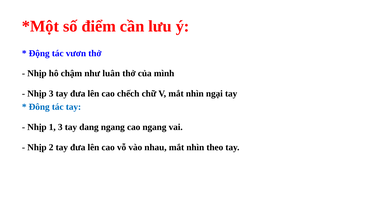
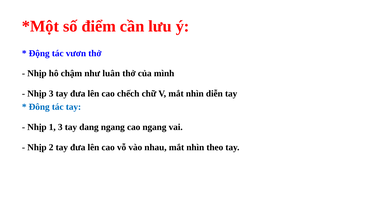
ngại: ngại -> diễn (214, 94)
